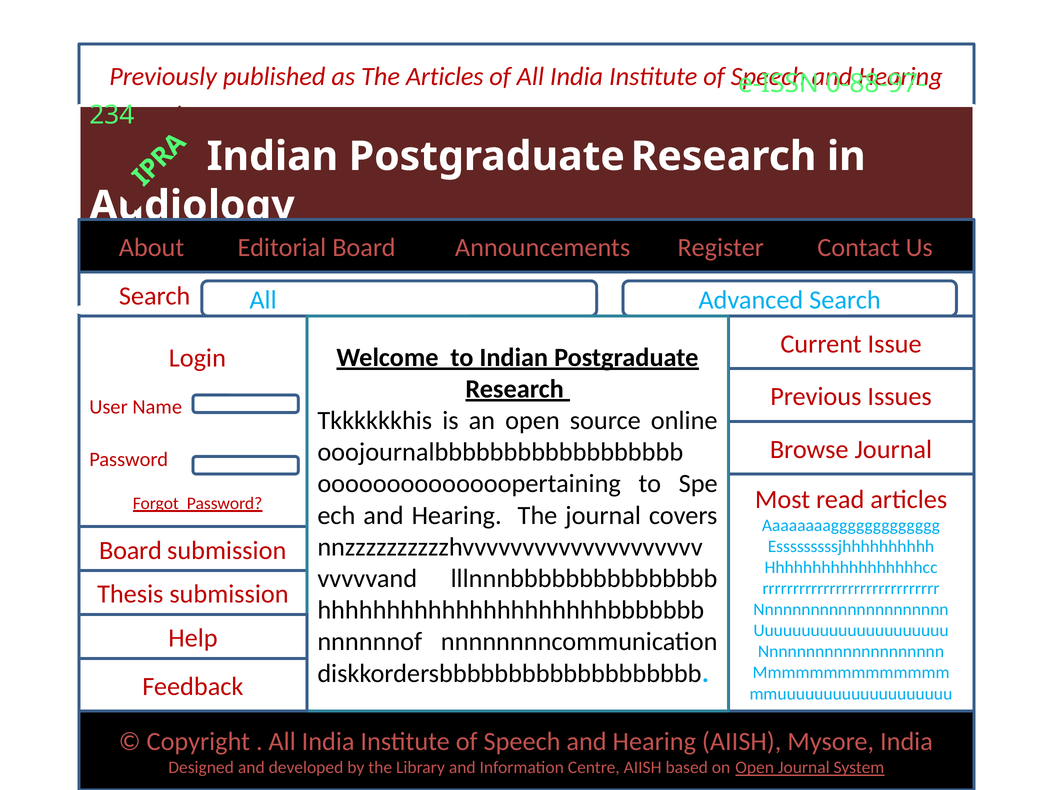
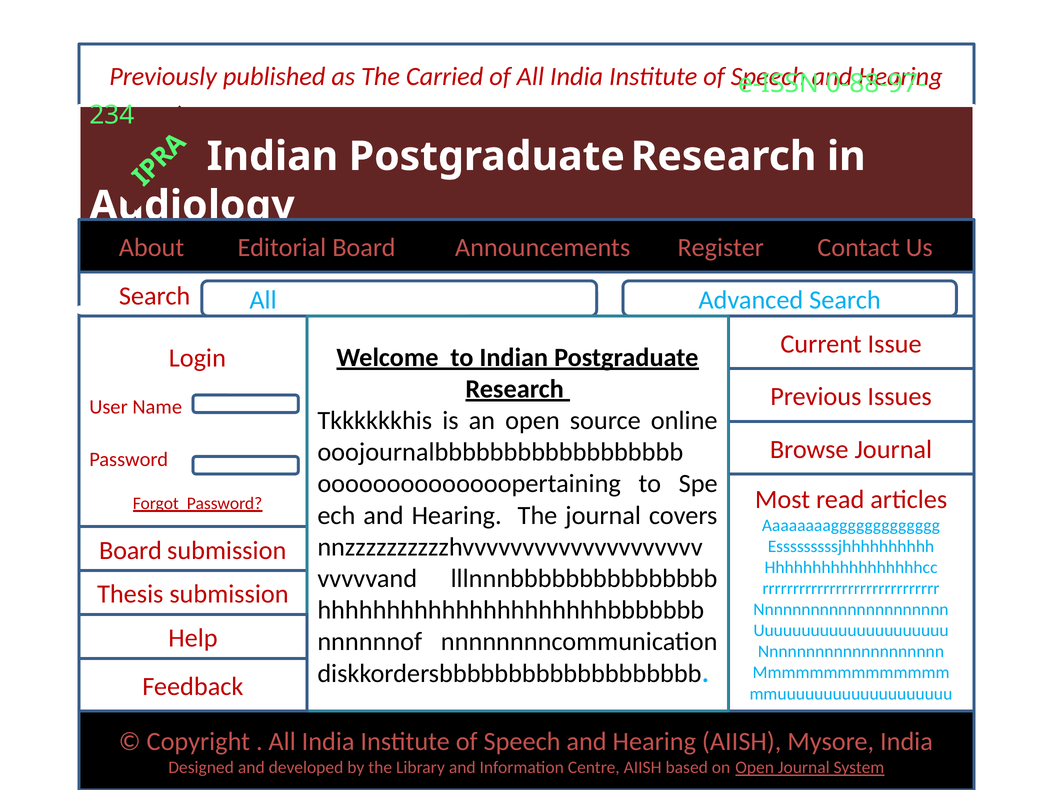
The Articles: Articles -> Carried (445, 76)
